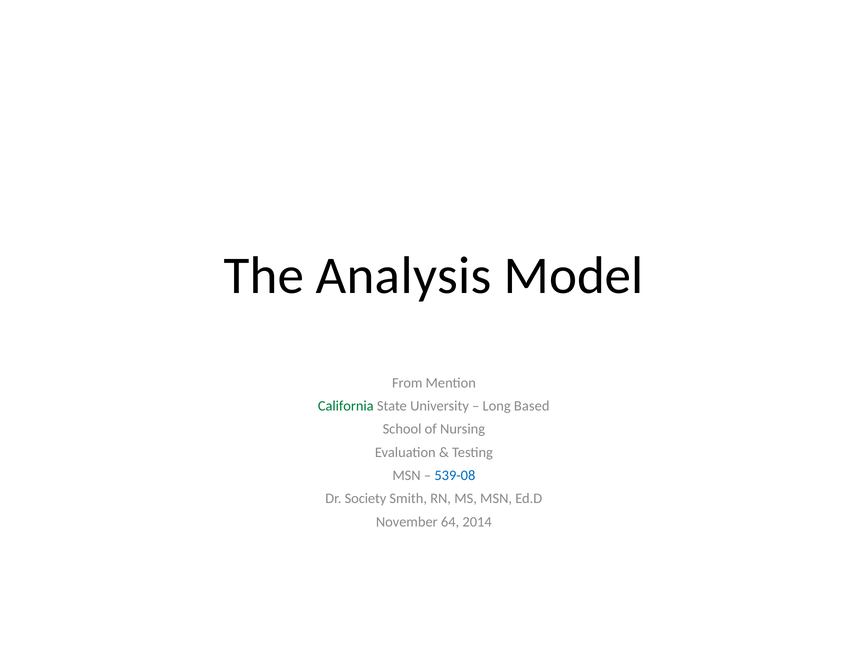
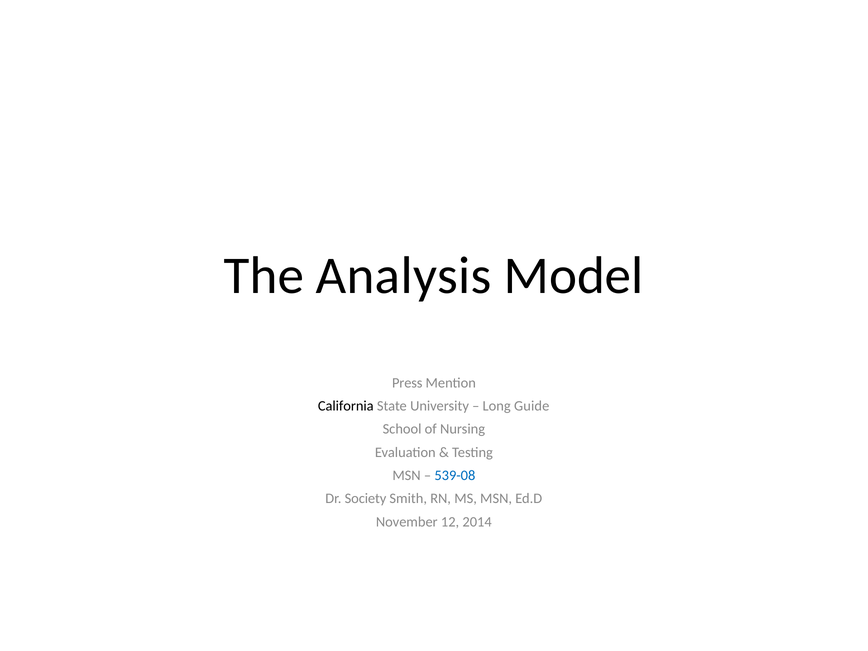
From: From -> Press (407, 383)
California colour: green -> black (346, 406)
Based: Based -> Guide (532, 406)
64: 64 -> 12 (450, 522)
